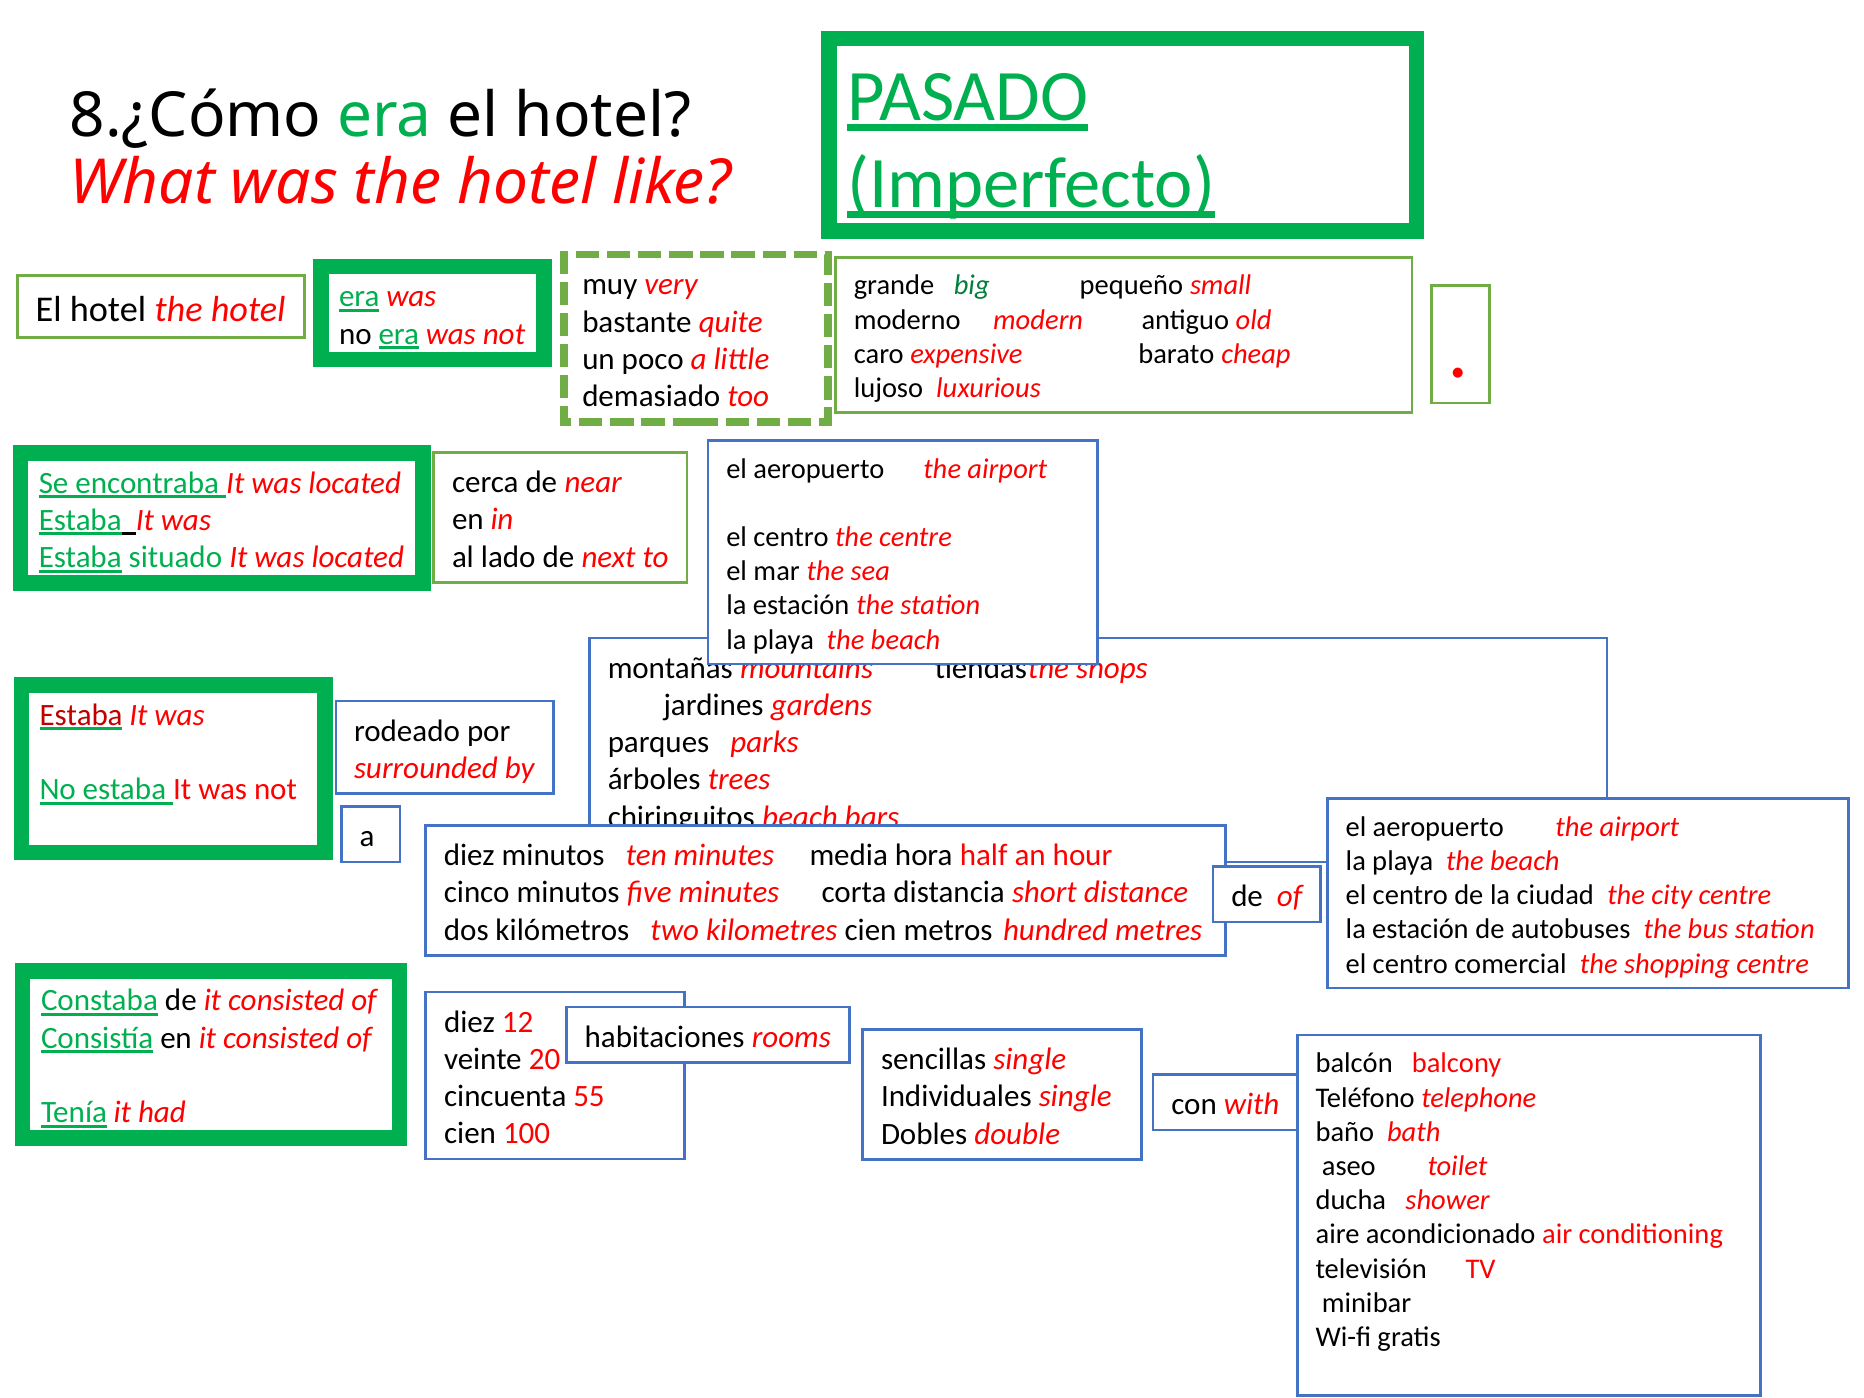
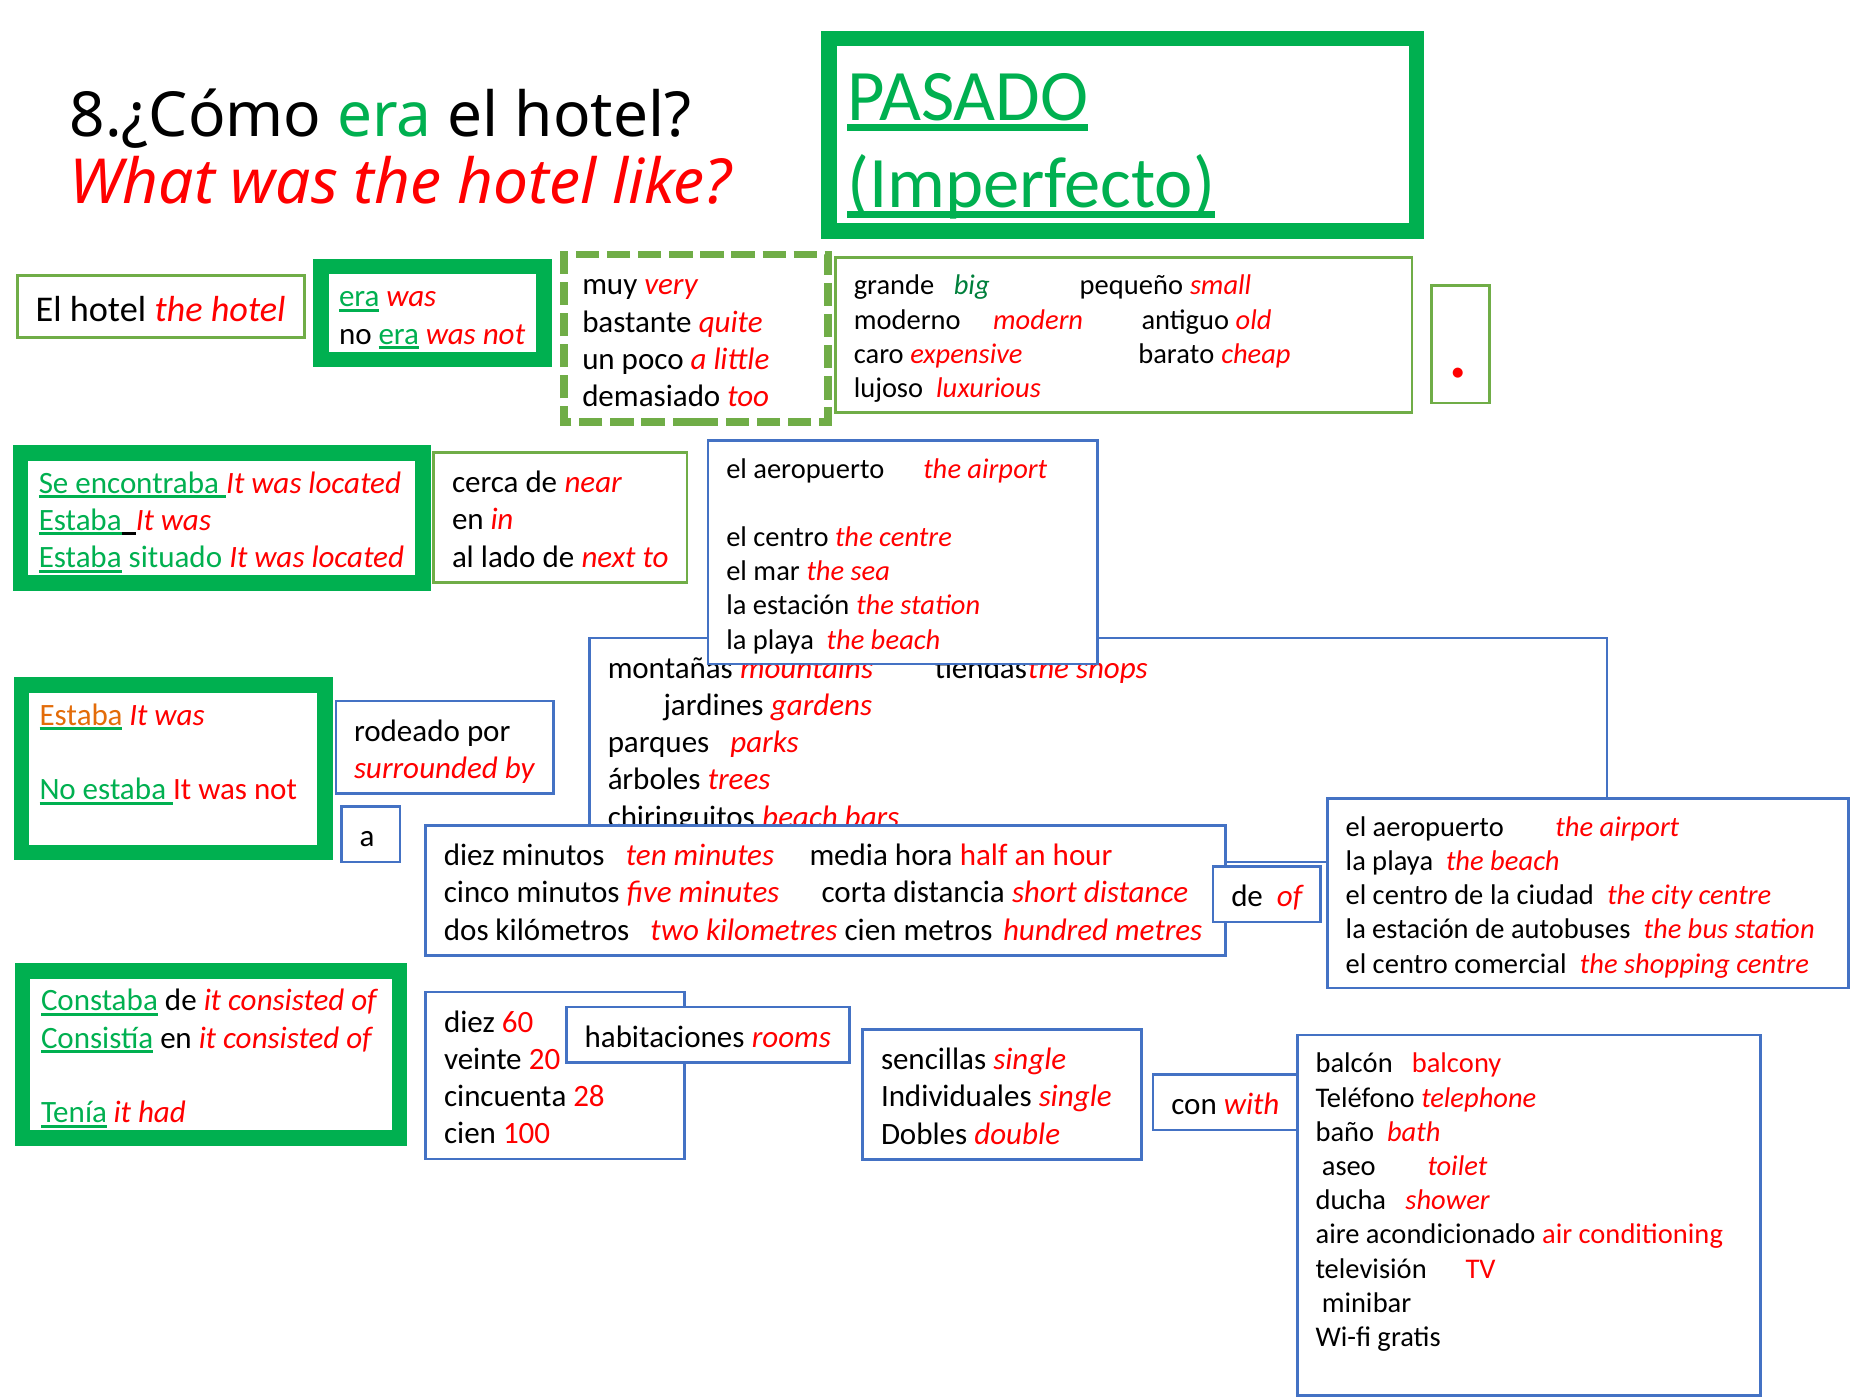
Estaba colour: red -> orange (81, 715)
12: 12 -> 60 (518, 1022)
55: 55 -> 28 (589, 1096)
